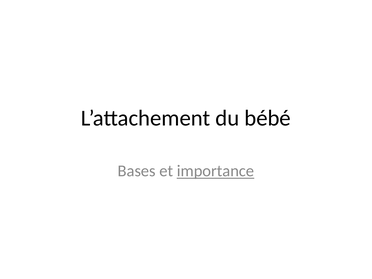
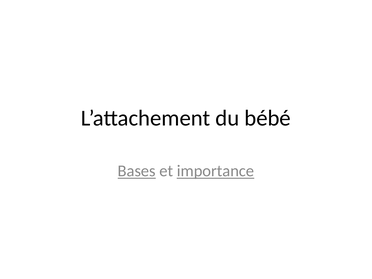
Bases underline: none -> present (137, 171)
